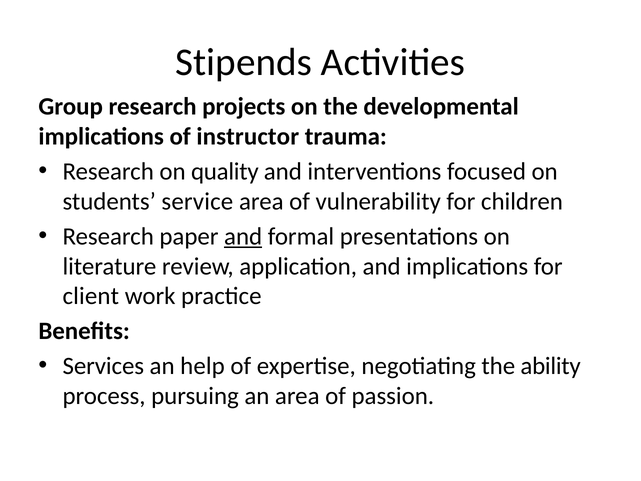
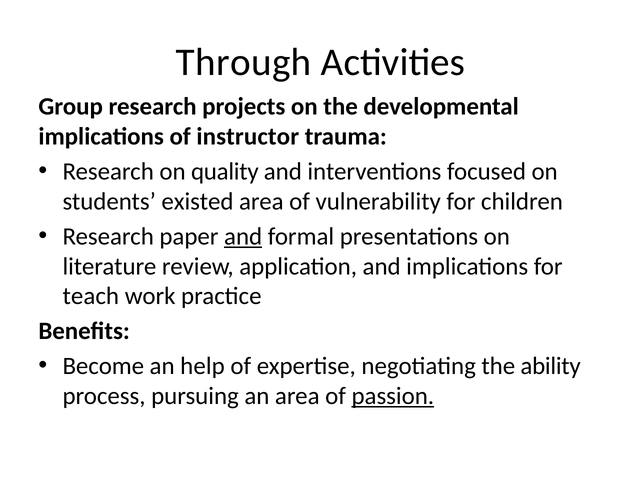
Stipends: Stipends -> Through (244, 62)
service: service -> existed (197, 201)
client: client -> teach (91, 296)
Services: Services -> Become (103, 366)
passion underline: none -> present (393, 396)
